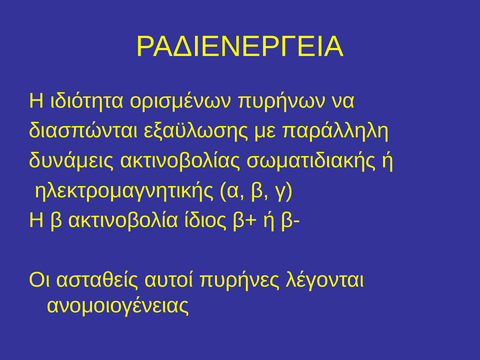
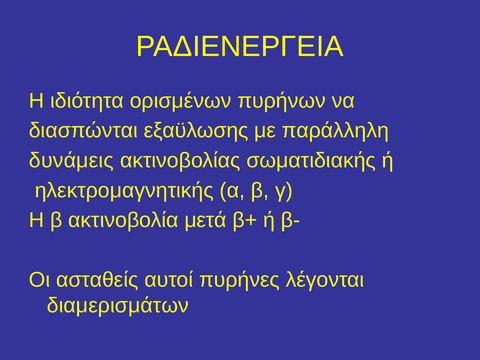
ίδιος: ίδιος -> μετά (206, 220)
ανομοιογένειας: ανομοιογένειας -> διαμερισμάτων (118, 306)
